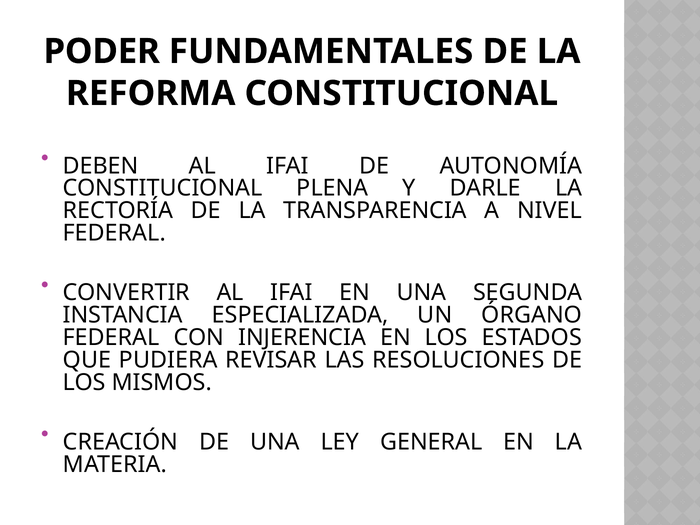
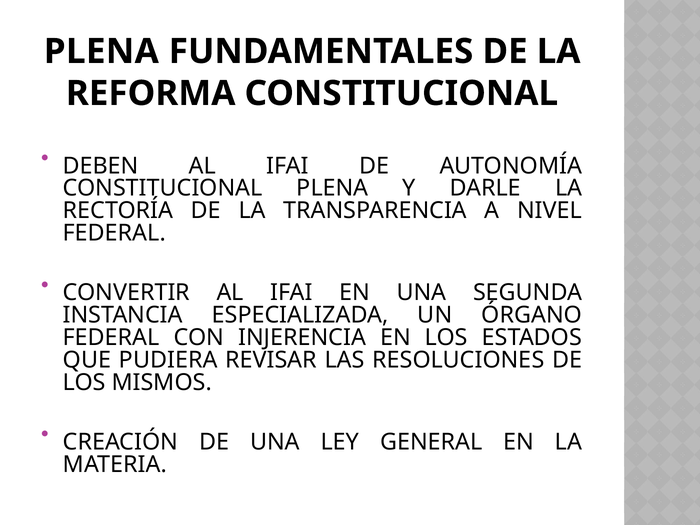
PODER: PODER -> PLENA (101, 51)
